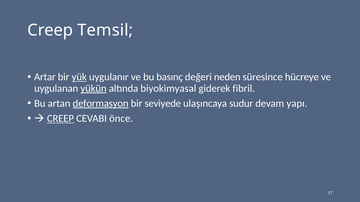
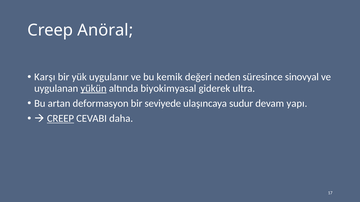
Temsil: Temsil -> Anöral (105, 30)
Artar: Artar -> Karşı (45, 77)
yük underline: present -> none (79, 77)
basınç: basınç -> kemik (170, 77)
hücreye: hücreye -> sinovyal (302, 77)
fibril: fibril -> ultra (244, 89)
deformasyon underline: present -> none (101, 104)
önce: önce -> daha (121, 119)
